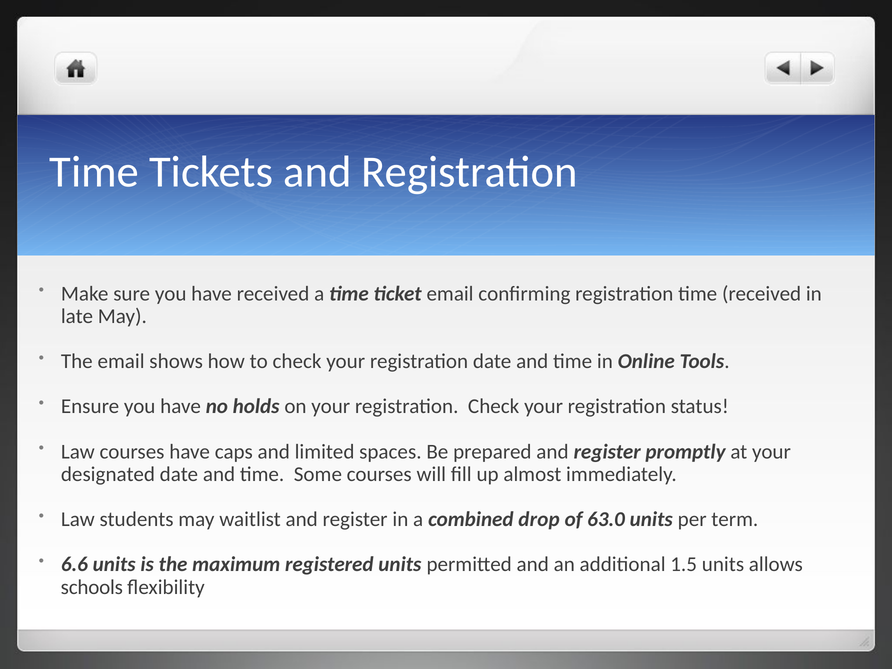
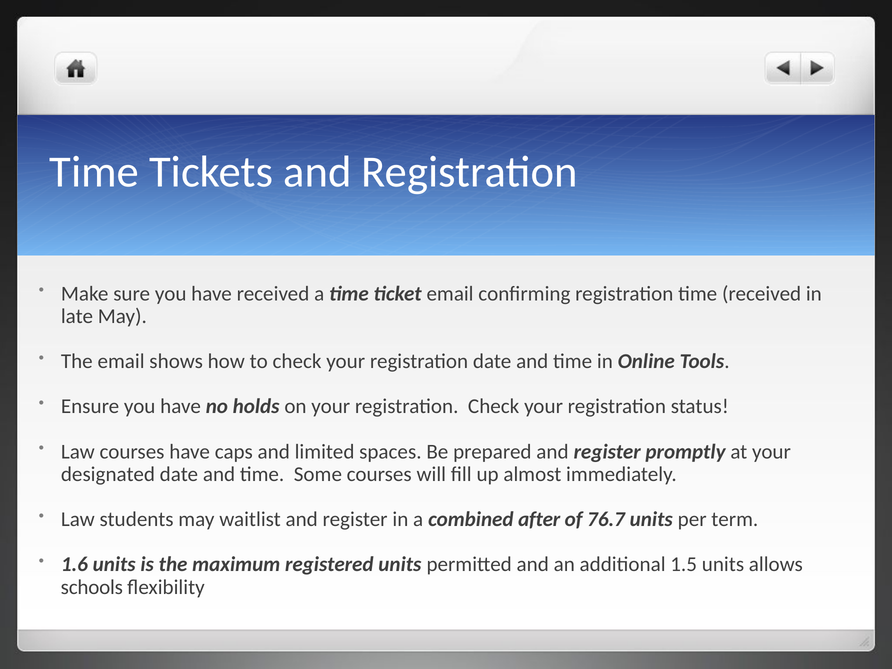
drop: drop -> after (539, 519)
63.0: 63.0 -> 76.7 (606, 519)
6.6: 6.6 -> 1.6 (74, 564)
